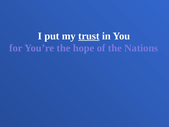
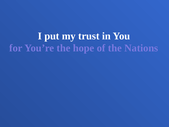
trust underline: present -> none (89, 36)
